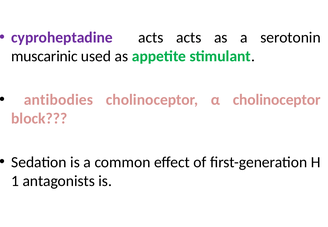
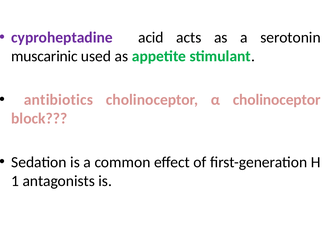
cyproheptadine acts: acts -> acid (151, 37)
antibodies: antibodies -> antibiotics (58, 100)
